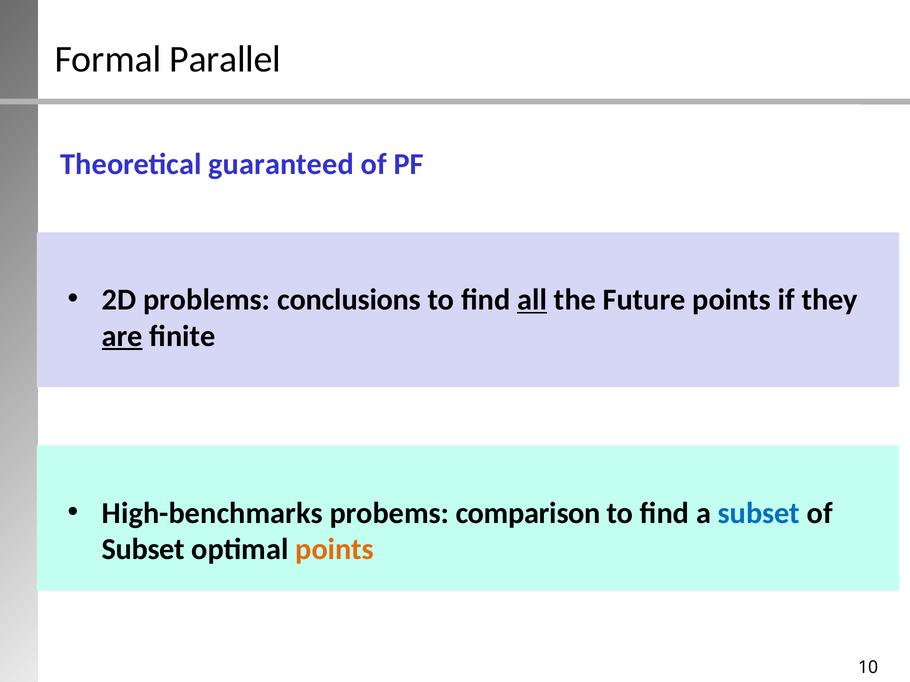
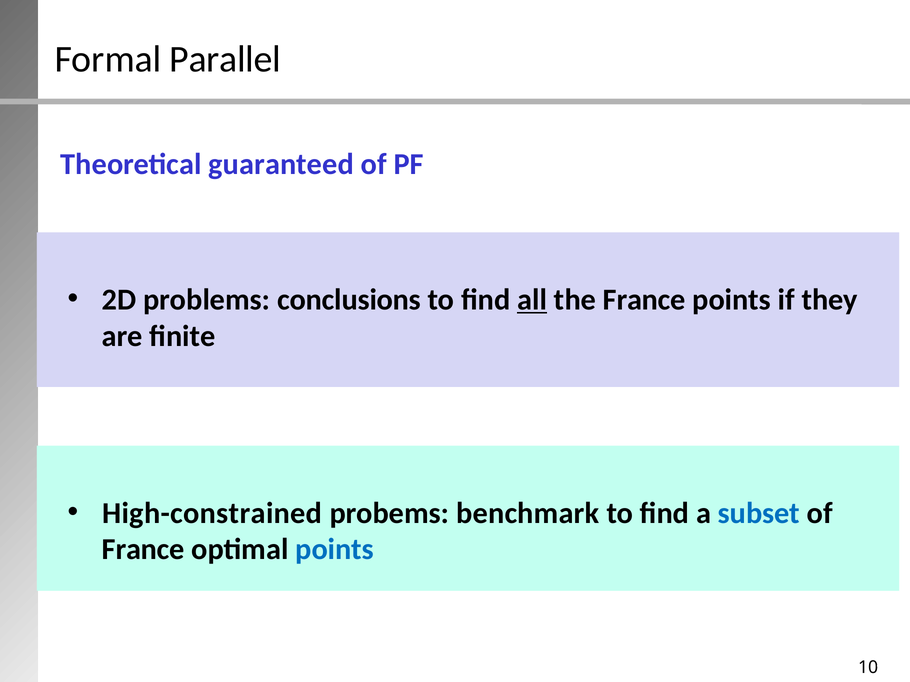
the Future: Future -> France (644, 300)
are underline: present -> none (122, 336)
High-benchmarks: High-benchmarks -> High-constrained (212, 513)
comparison: comparison -> benchmark (528, 513)
Subset: Subset -> France (143, 550)
points colour: orange -> blue (335, 550)
